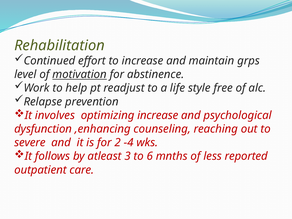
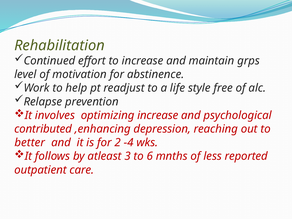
motivation underline: present -> none (80, 74)
dysfunction: dysfunction -> contributed (43, 129)
counseling: counseling -> depression (162, 129)
severe: severe -> better (30, 143)
